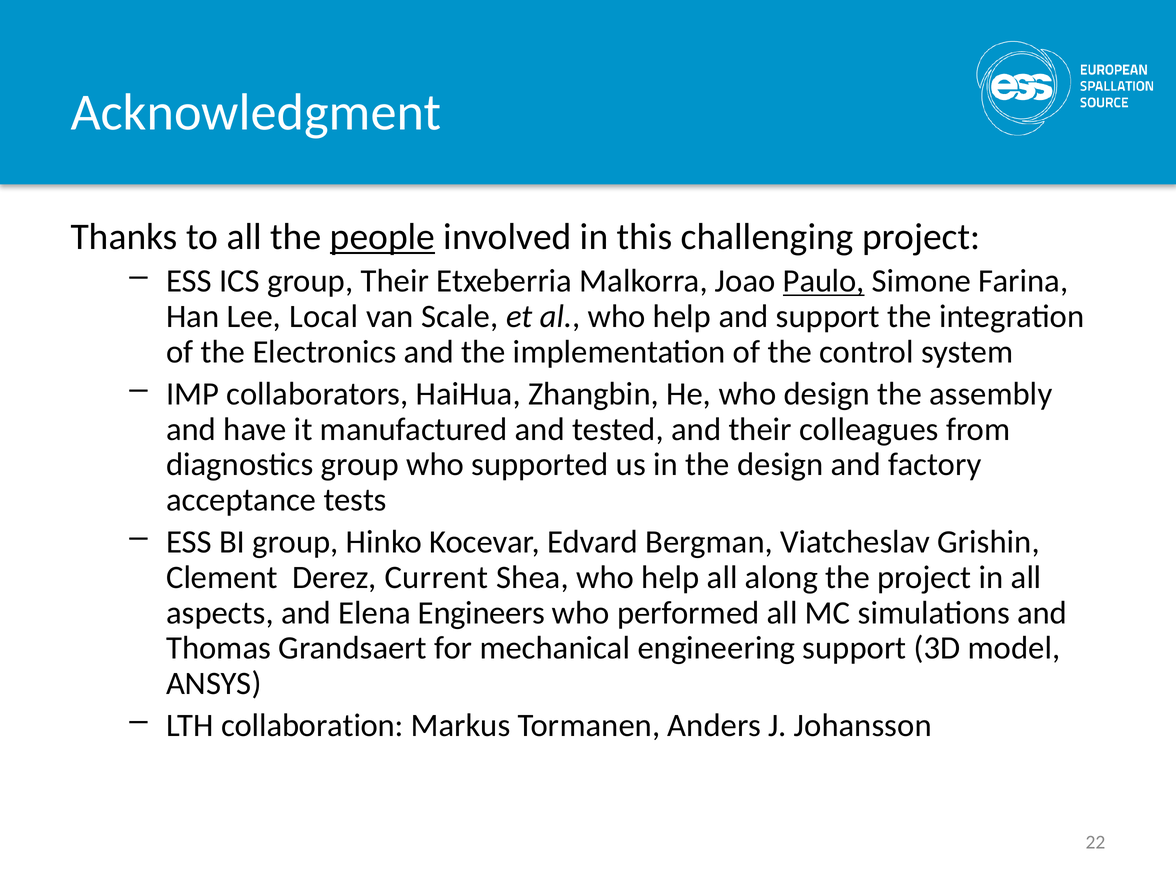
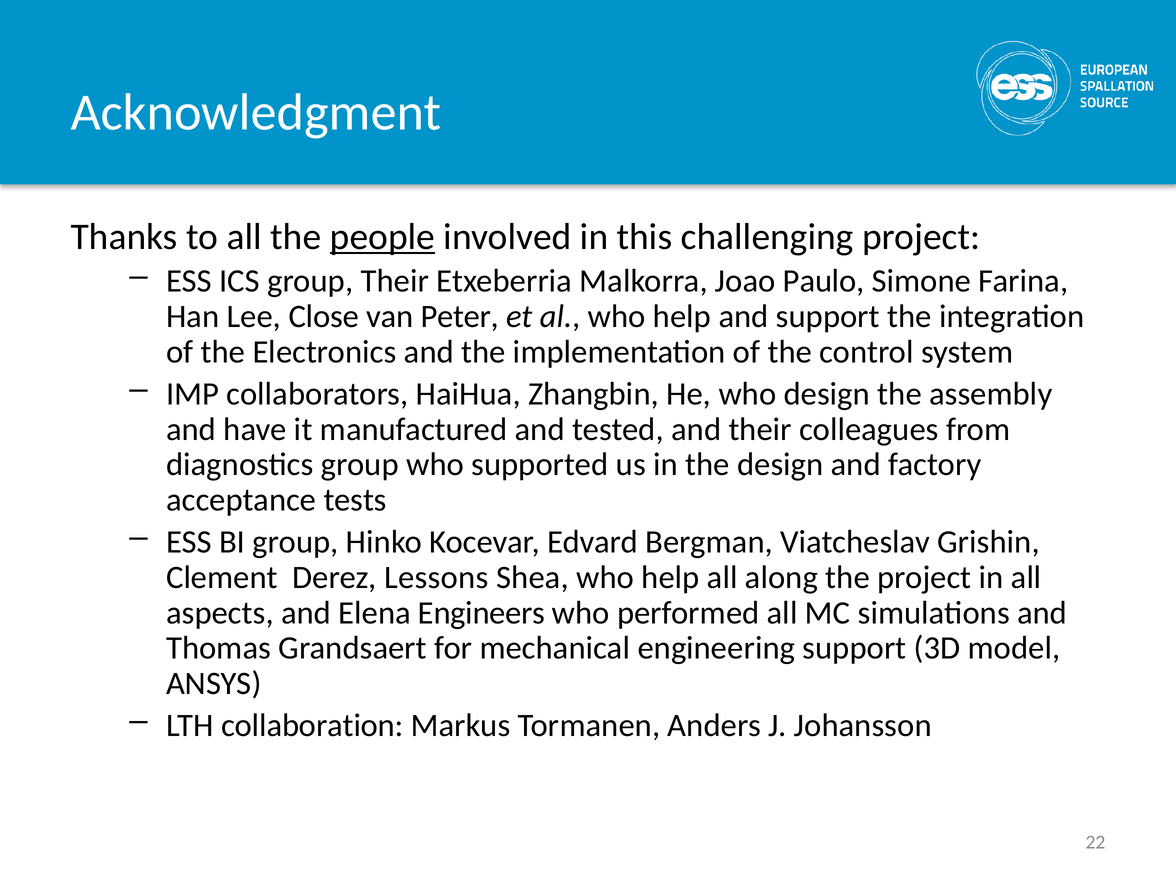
Paulo underline: present -> none (824, 281)
Local: Local -> Close (324, 316)
Scale: Scale -> Peter (460, 316)
Current: Current -> Lessons (436, 577)
